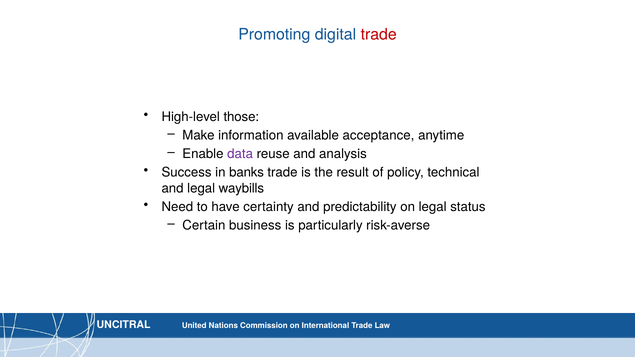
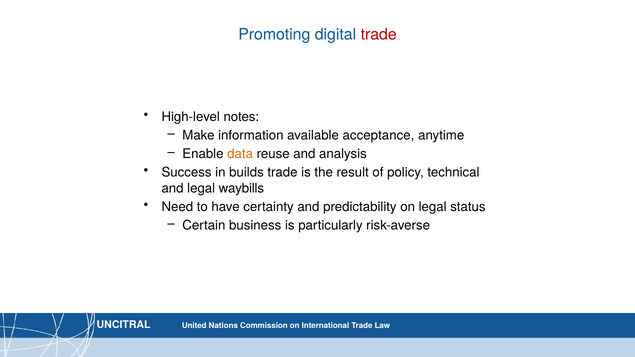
those: those -> notes (241, 117)
data colour: purple -> orange (240, 154)
banks: banks -> builds (246, 172)
